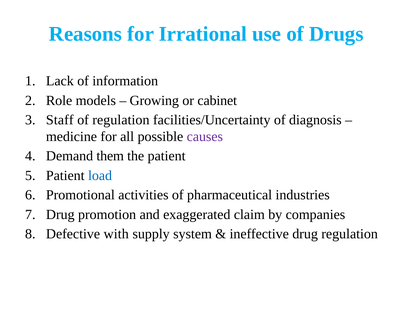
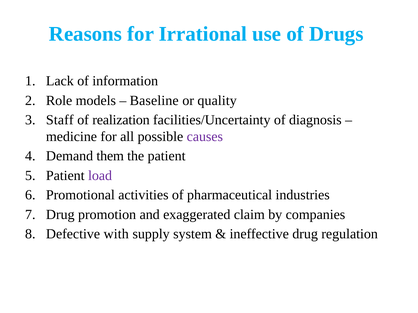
Growing: Growing -> Baseline (154, 101)
cabinet: cabinet -> quality (217, 101)
of regulation: regulation -> realization (121, 120)
load colour: blue -> purple (100, 176)
